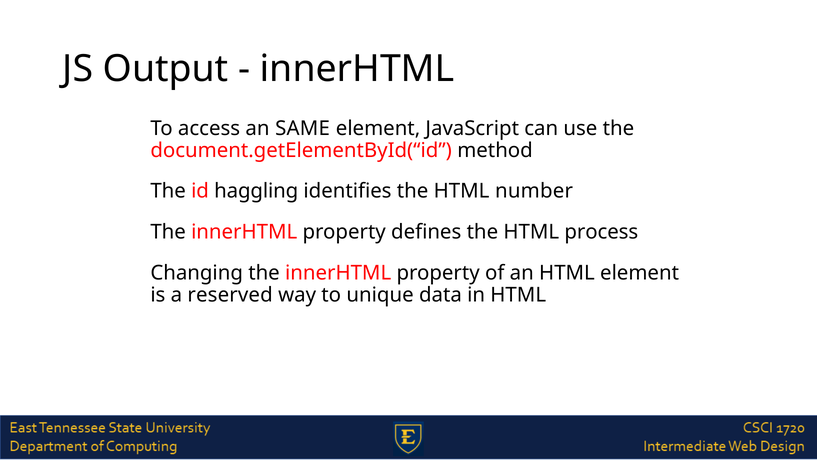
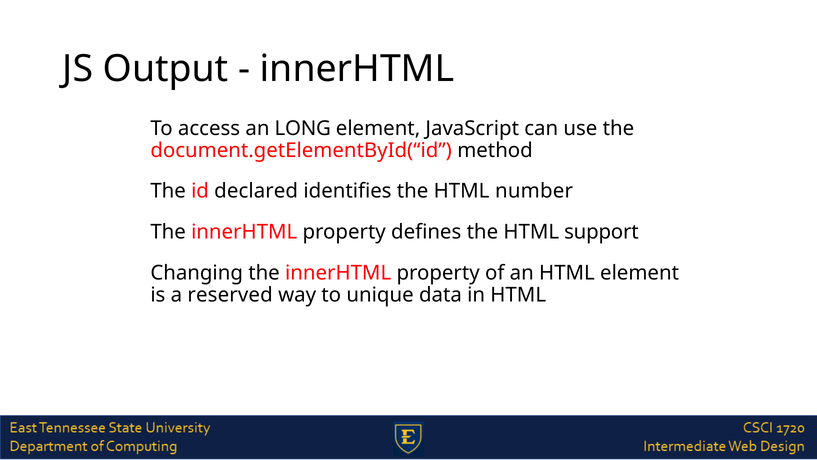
SAME: SAME -> LONG (303, 128)
haggling: haggling -> declared (256, 191)
process: process -> support (601, 232)
